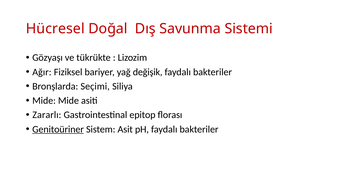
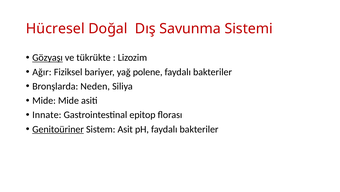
Gözyaşı underline: none -> present (48, 57)
değişik: değişik -> polene (148, 72)
Seçimi: Seçimi -> Neden (95, 86)
Zararlı: Zararlı -> Innate (47, 115)
